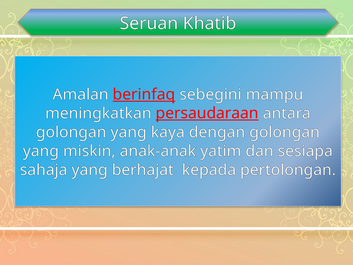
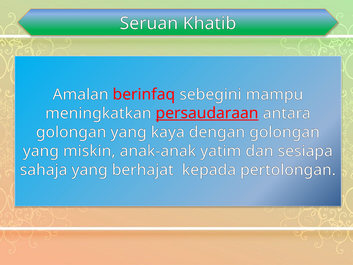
berinfaq underline: present -> none (144, 94)
